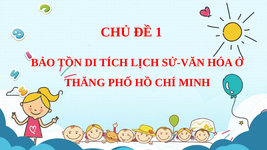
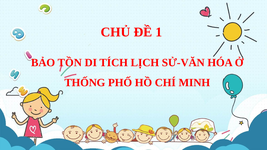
THĂNG: THĂNG -> THỐNG (85, 83)
